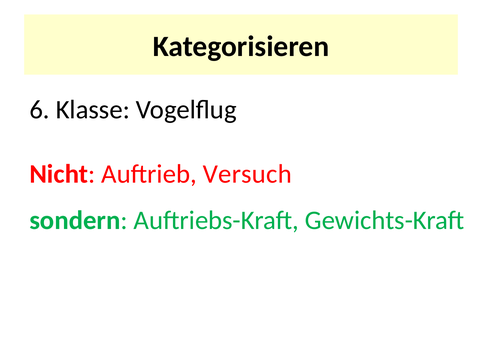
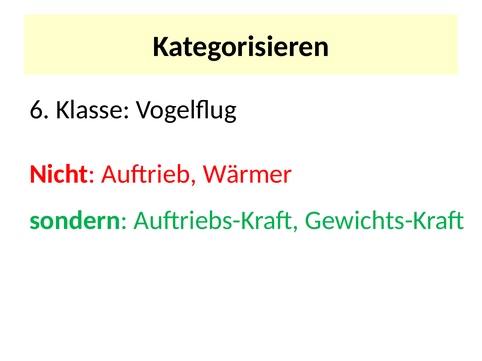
Versuch: Versuch -> Wärmer (247, 174)
